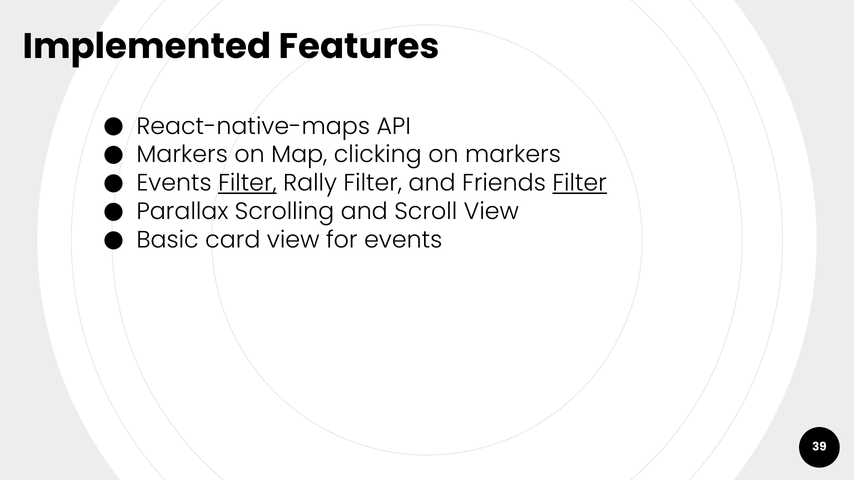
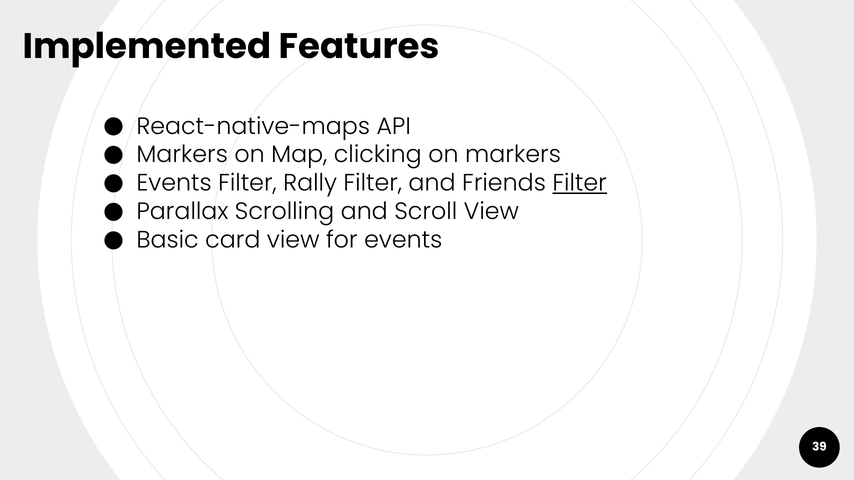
Filter underline: present -> none (247, 183)
